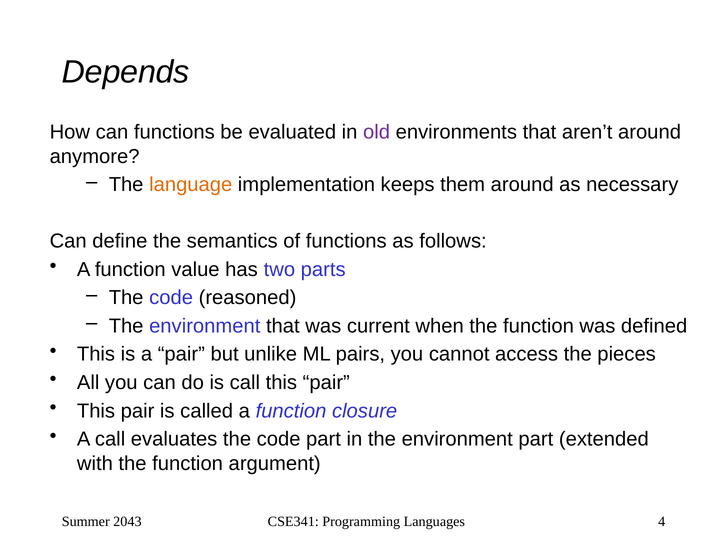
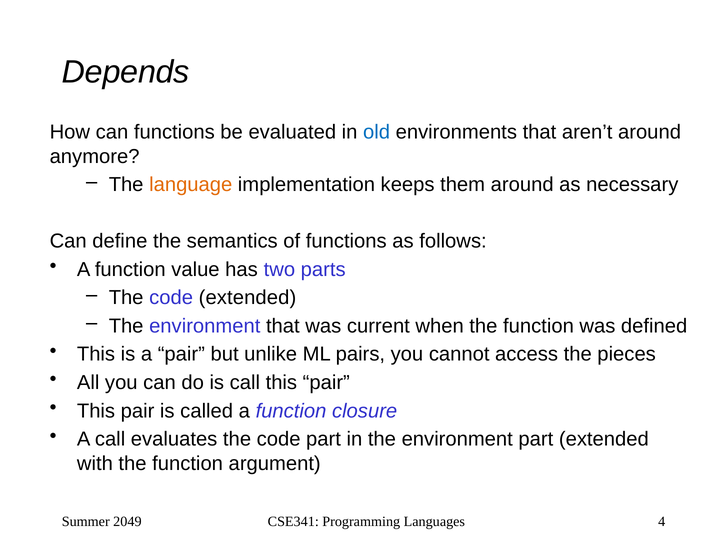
old colour: purple -> blue (377, 132)
code reasoned: reasoned -> extended (247, 298)
2043: 2043 -> 2049 (127, 522)
